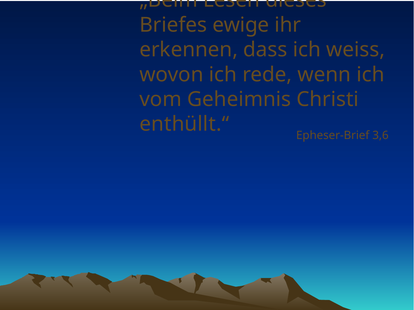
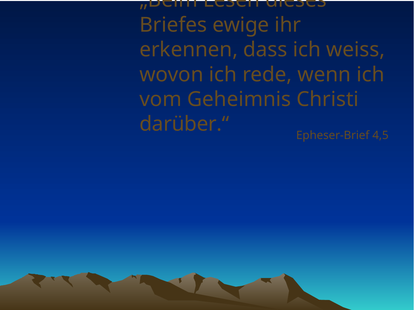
enthüllt.“: enthüllt.“ -> darüber.“ (184, 124)
3,6: 3,6 -> 4,5 (380, 136)
